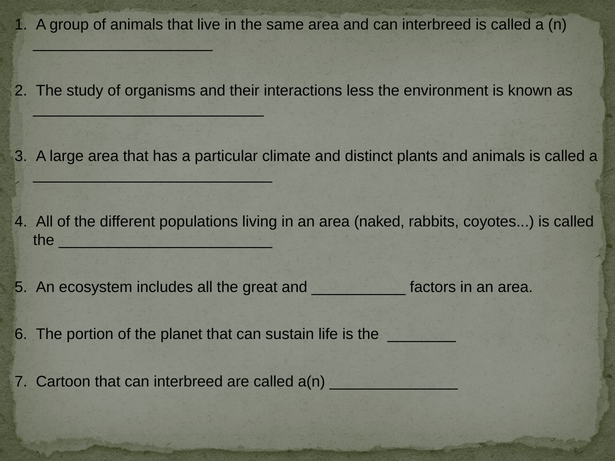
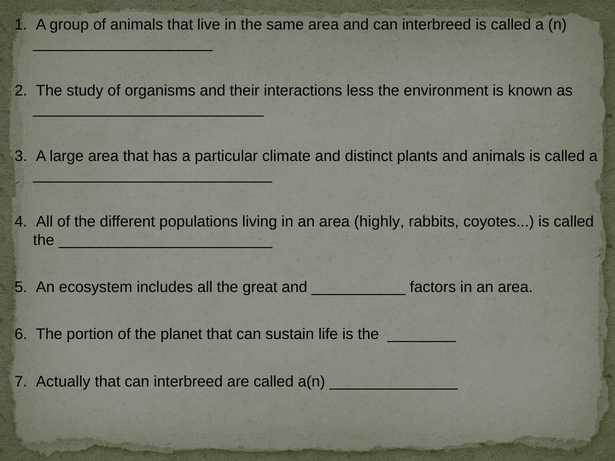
naked: naked -> highly (379, 222)
Cartoon: Cartoon -> Actually (63, 382)
